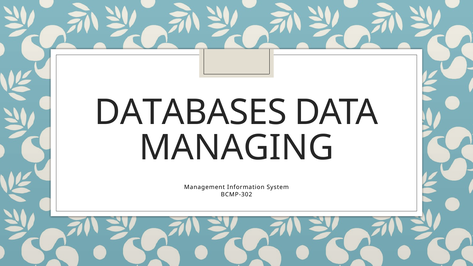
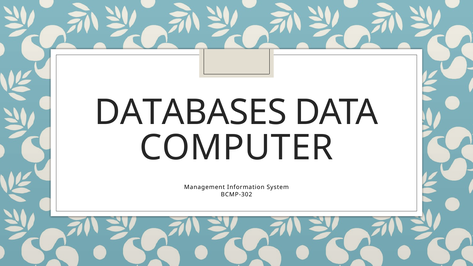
MANAGING: MANAGING -> COMPUTER (236, 148)
